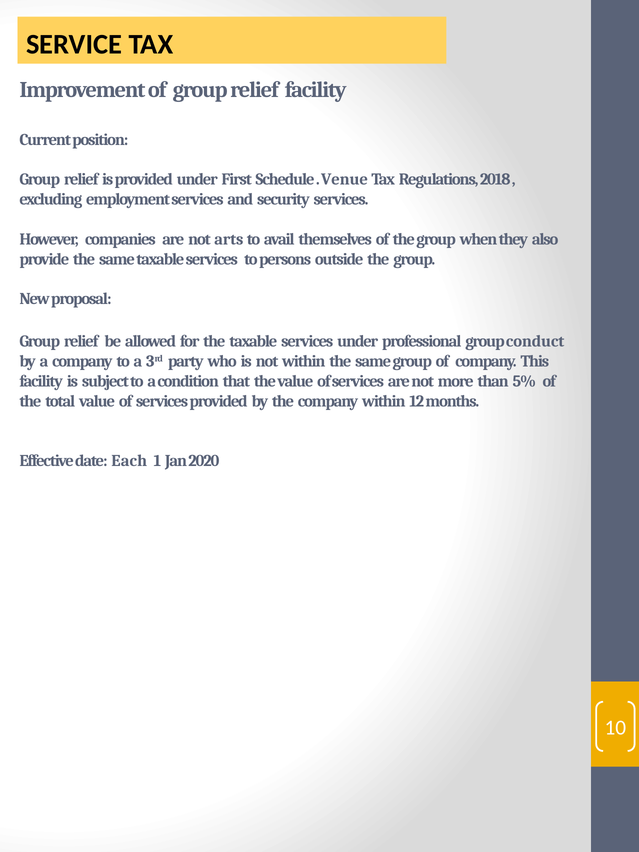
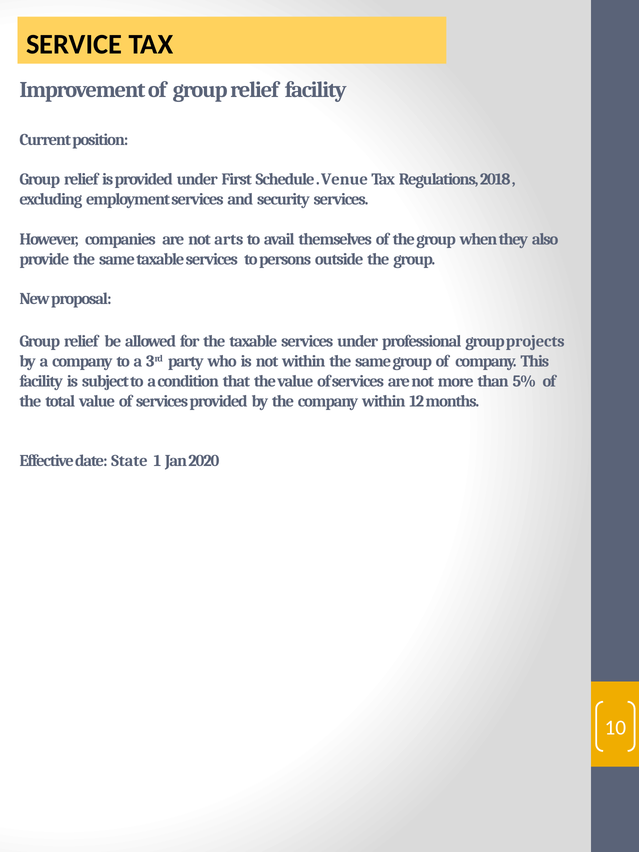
conduct: conduct -> projects (535, 341)
Each: Each -> State (129, 461)
